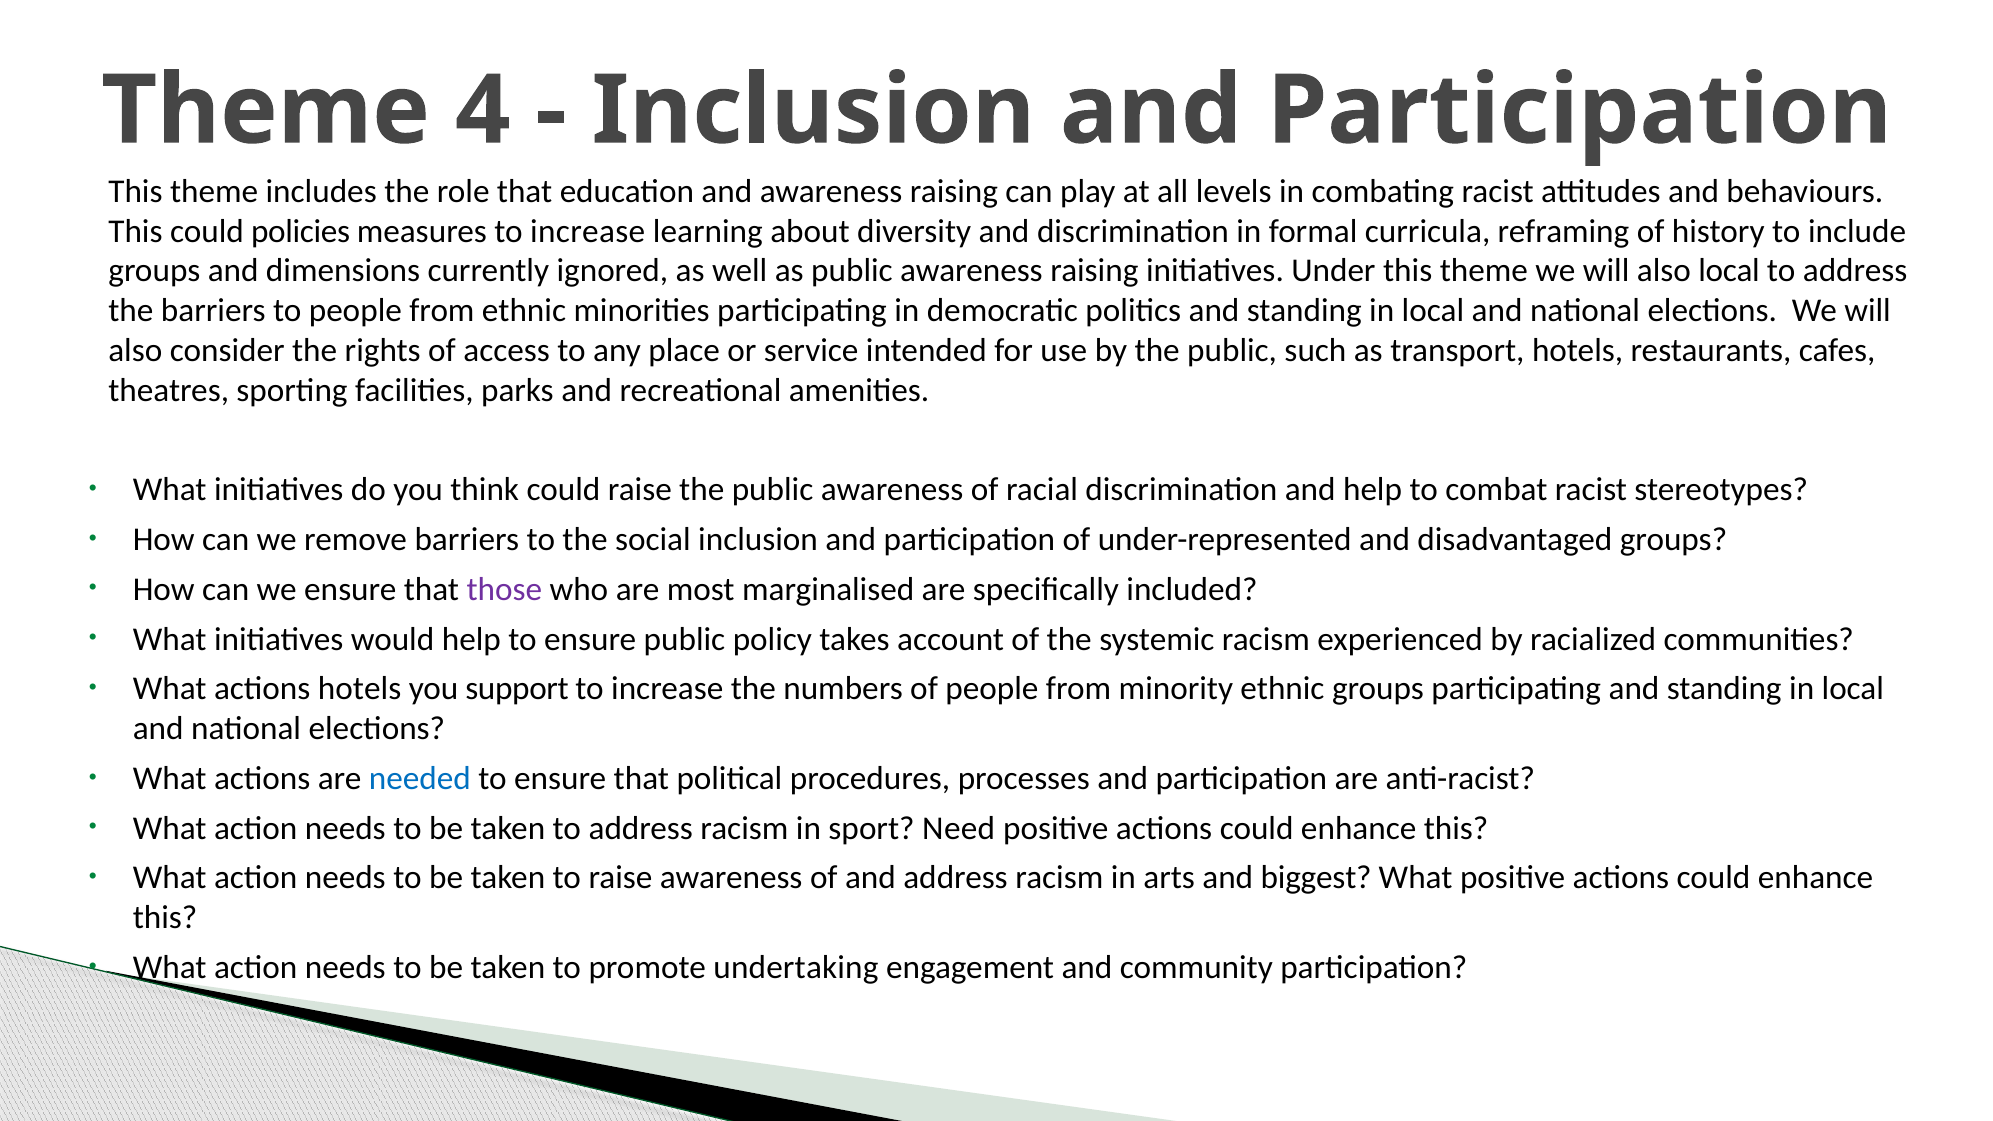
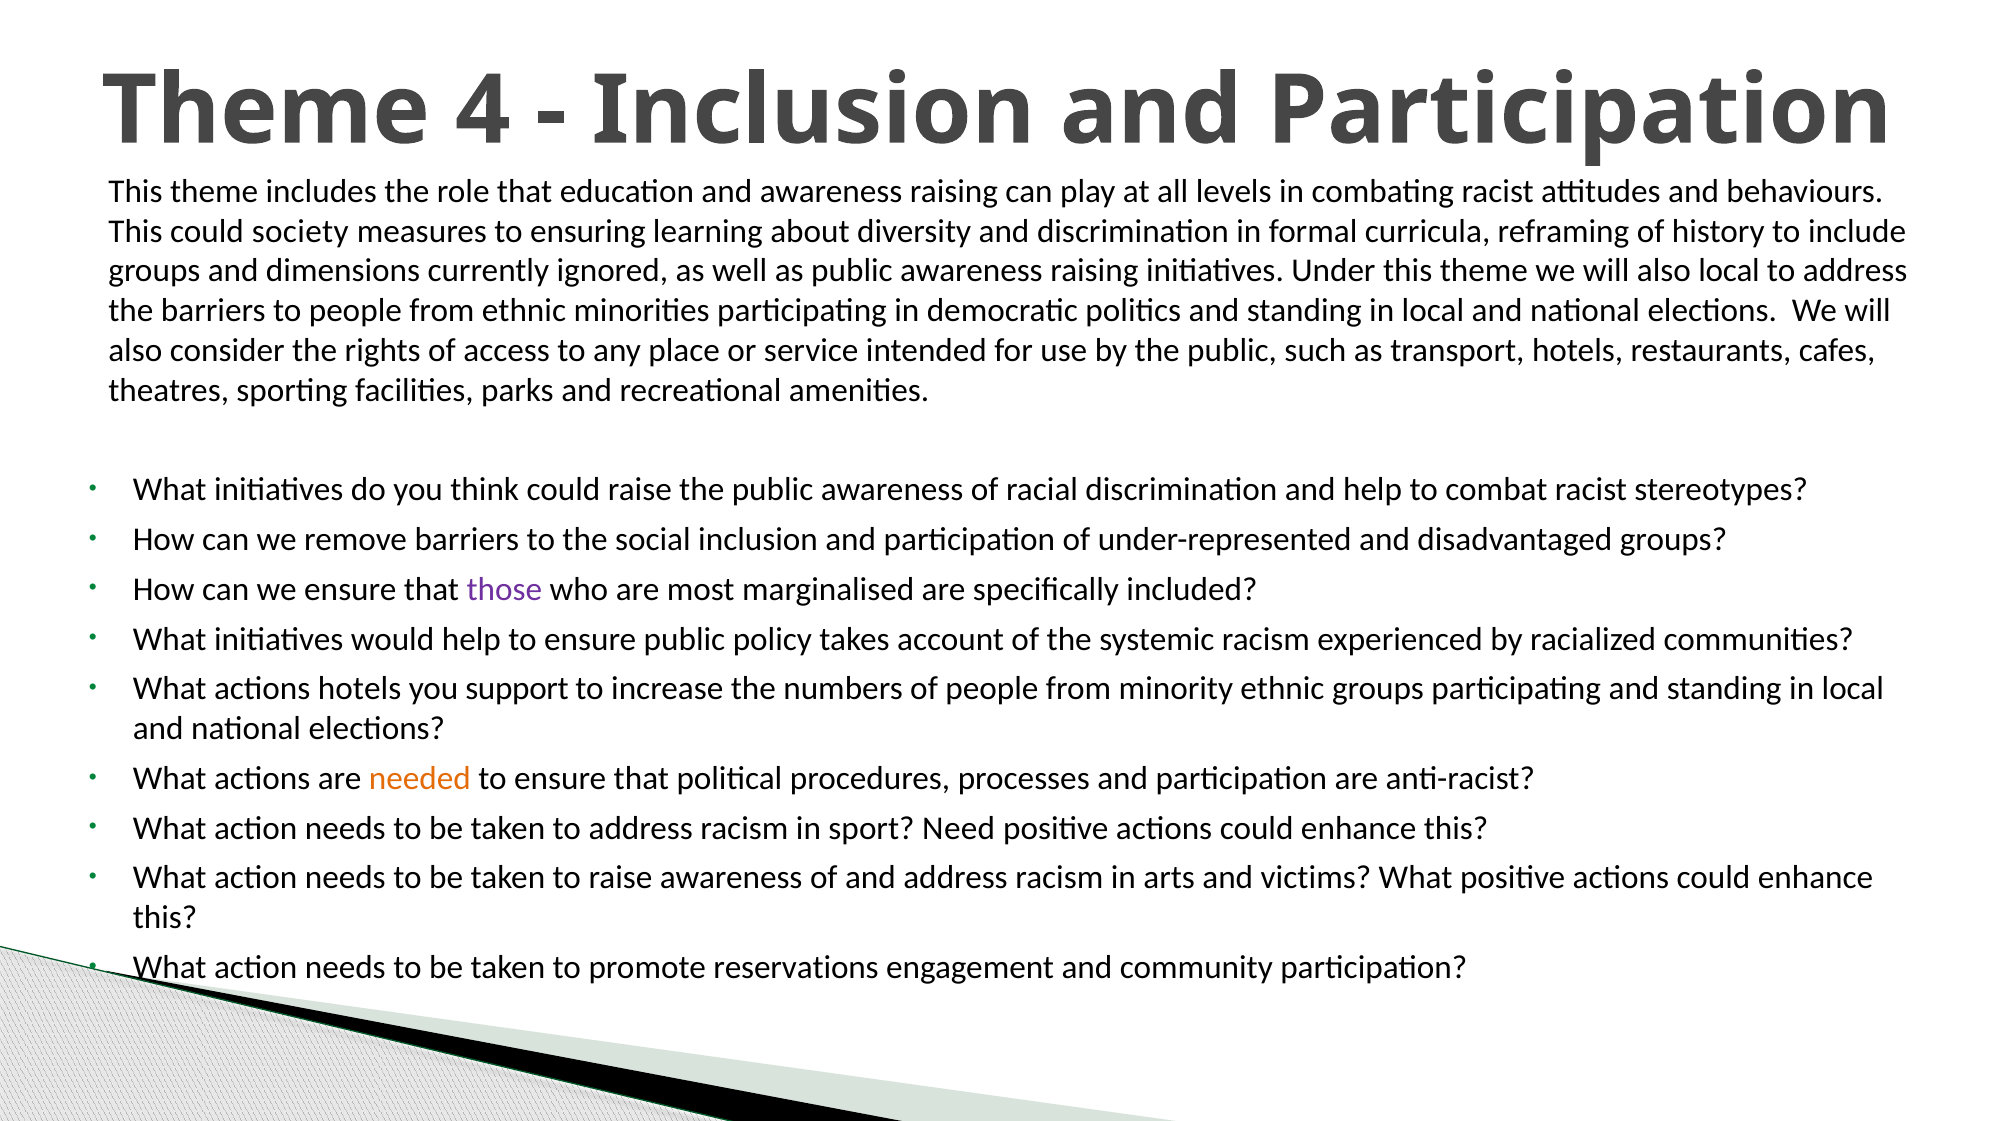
policies: policies -> society (300, 231)
measures to increase: increase -> ensuring (588, 231)
needed colour: blue -> orange (420, 779)
biggest: biggest -> victims (1316, 878)
undertaking: undertaking -> reservations (796, 968)
